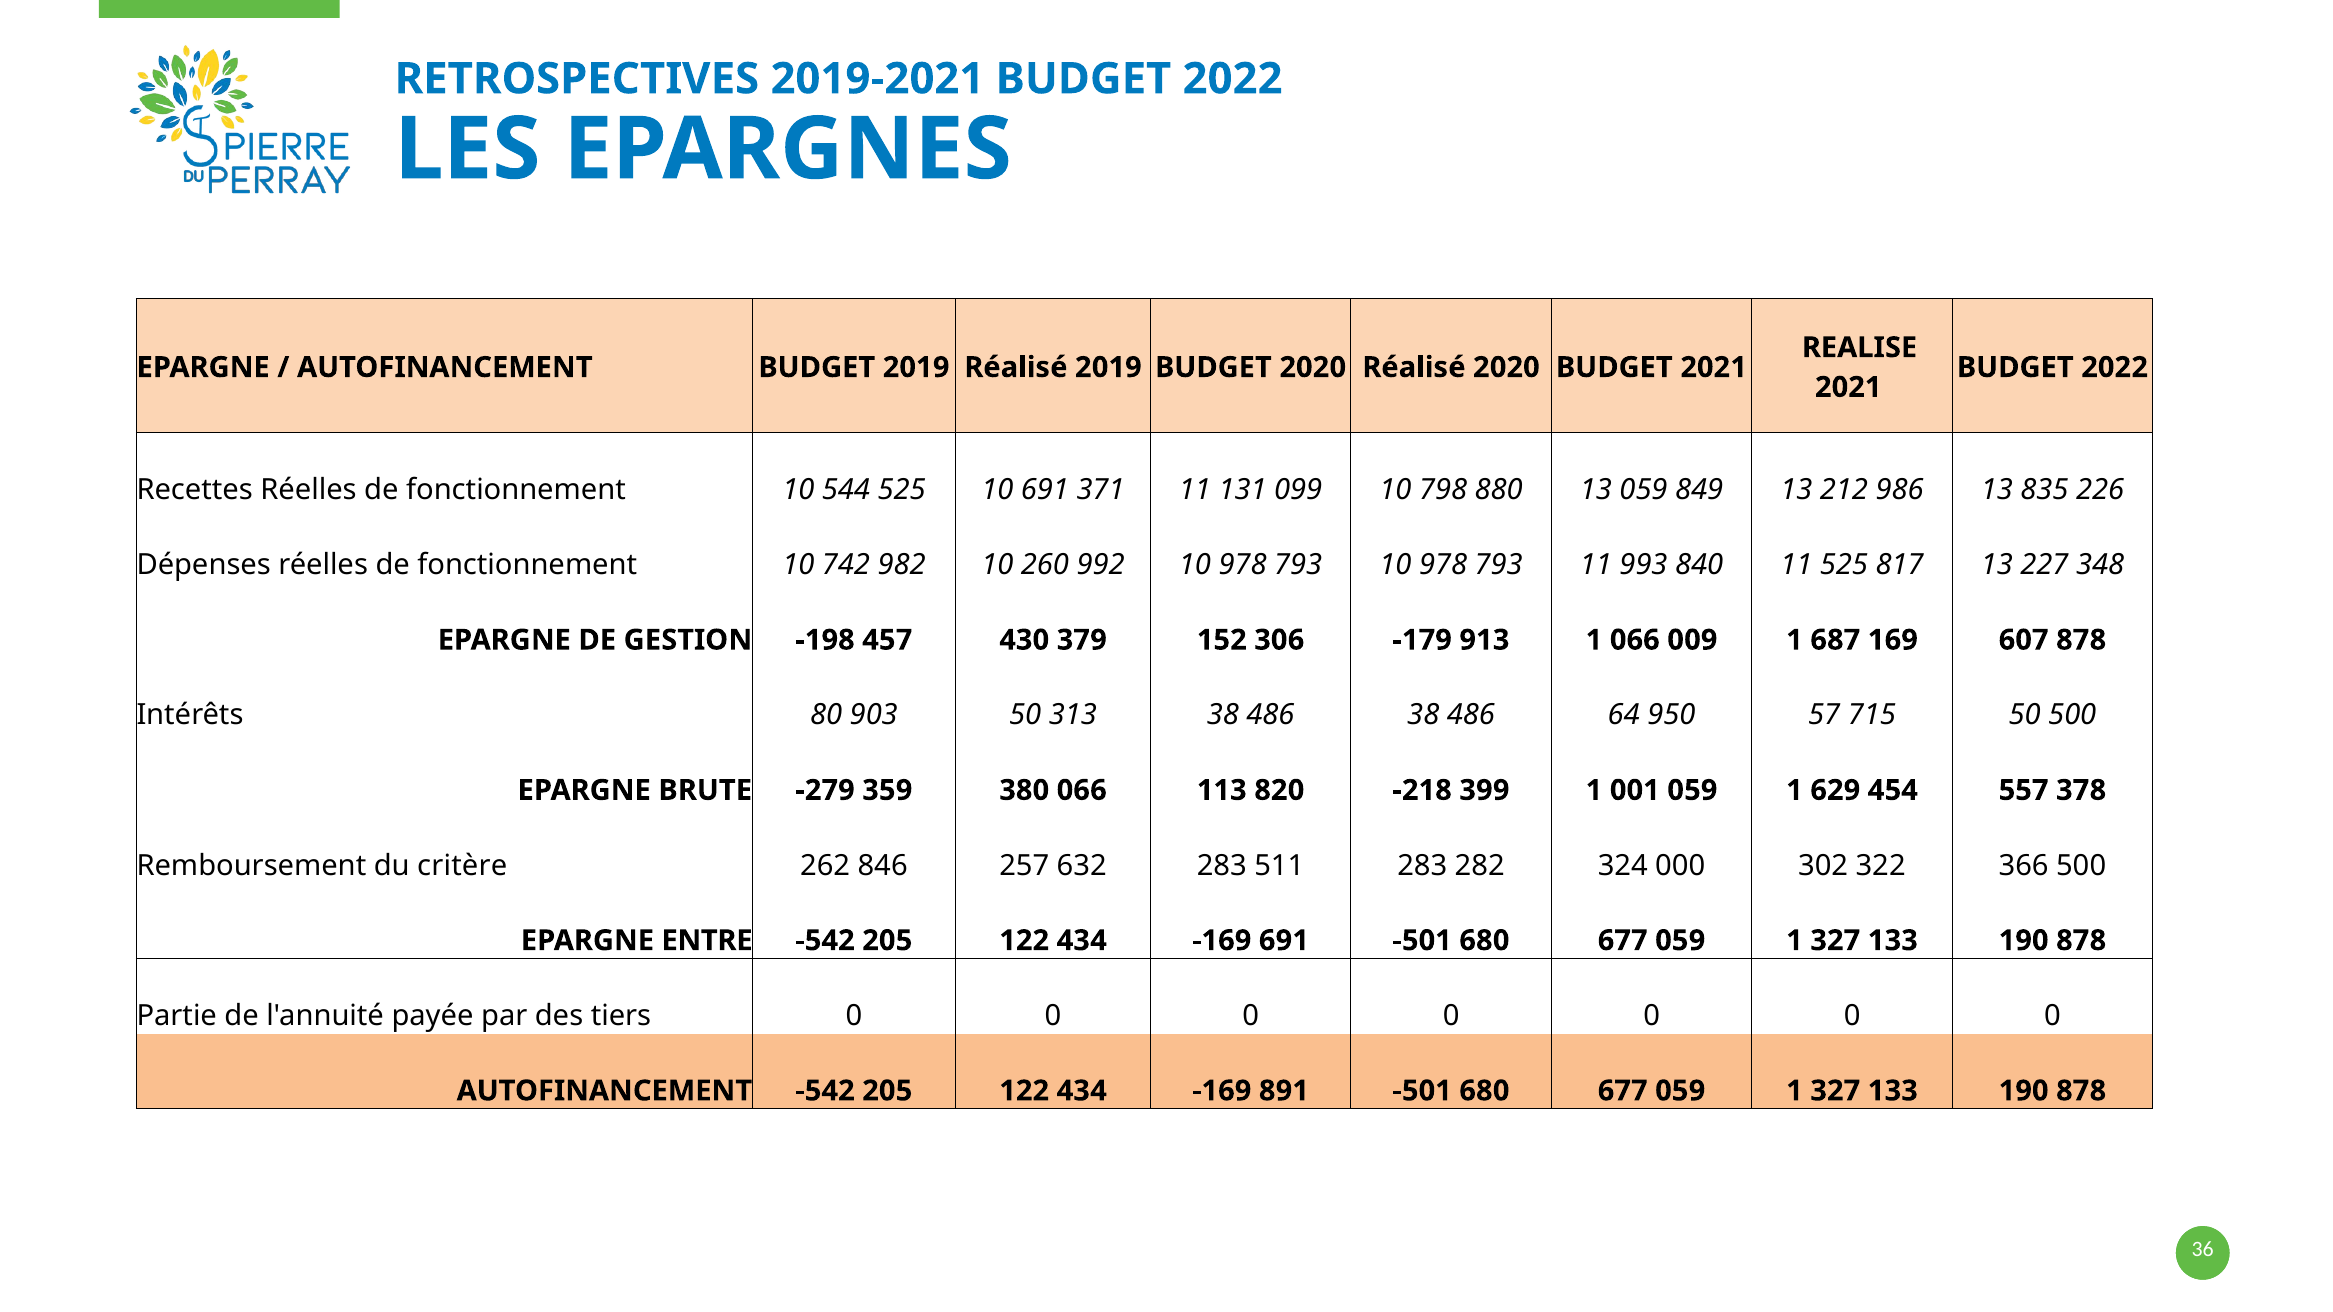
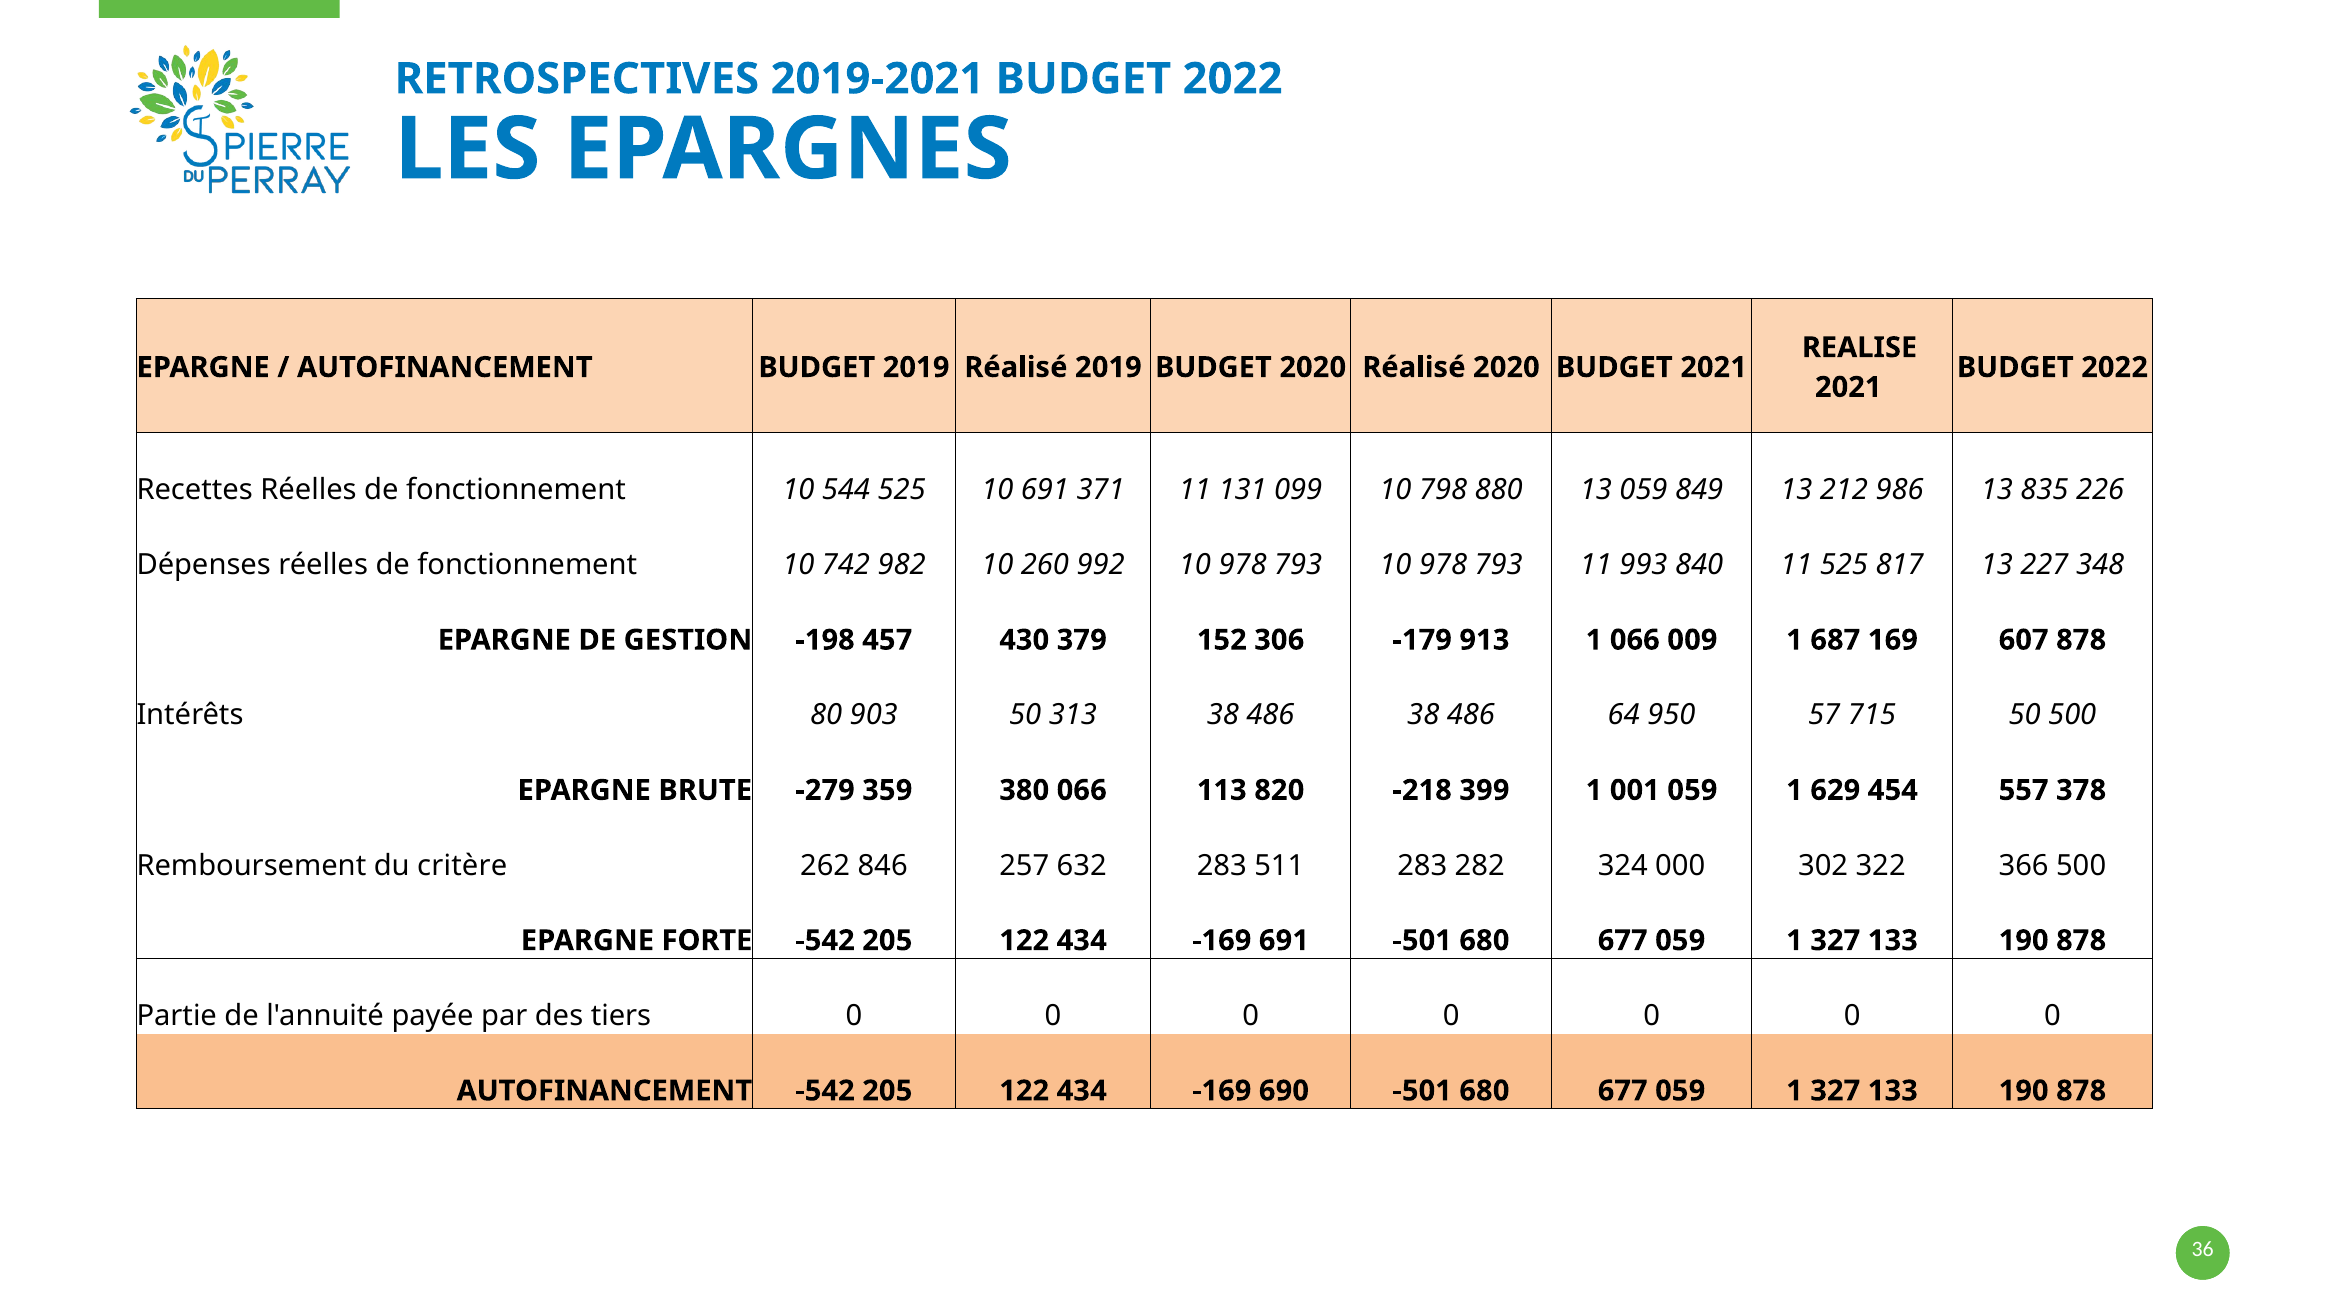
ENTRE: ENTRE -> FORTE (707, 941)
891: 891 -> 690 (1284, 1091)
